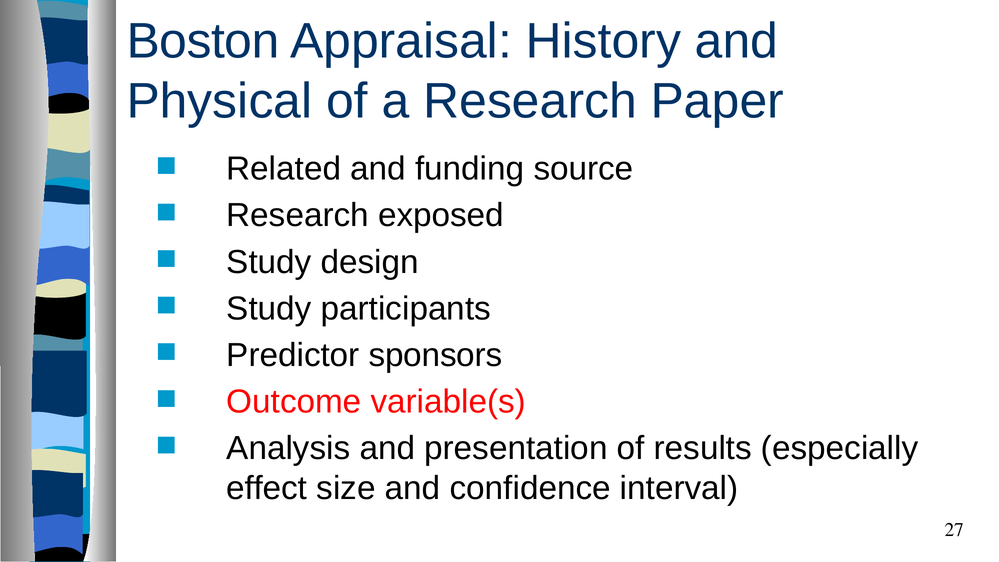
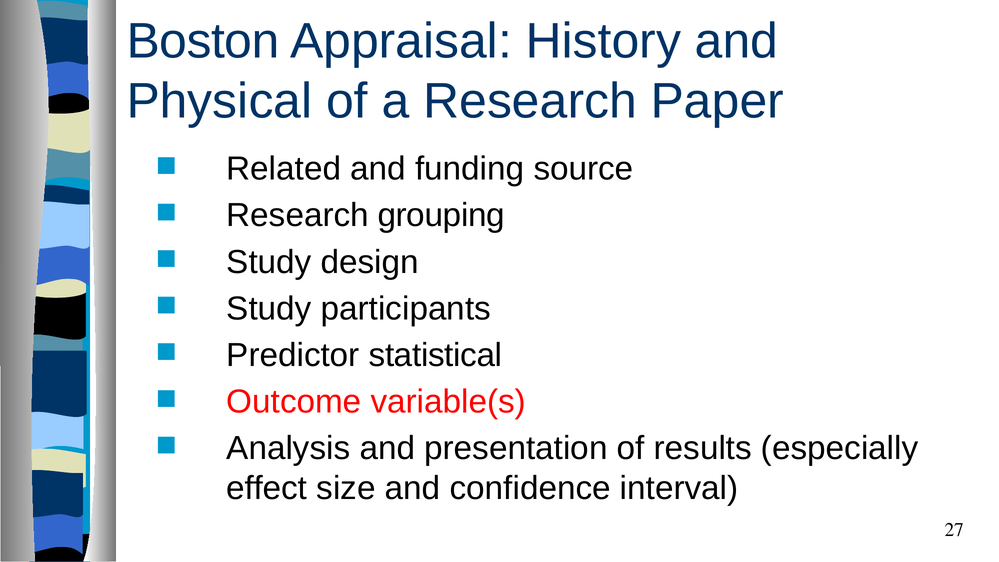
exposed: exposed -> grouping (441, 215)
sponsors: sponsors -> statistical (436, 355)
